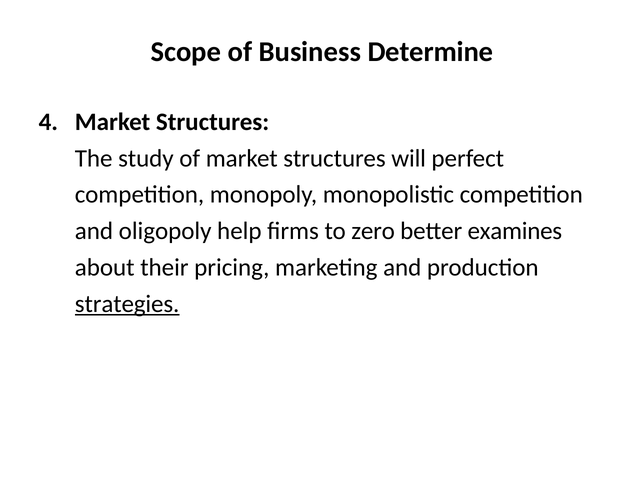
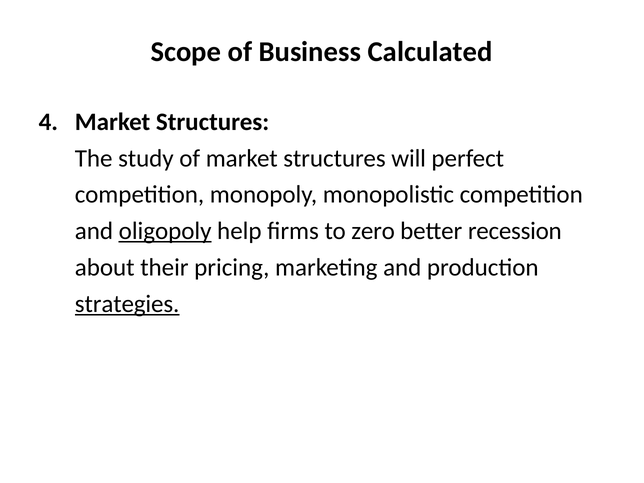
Determine: Determine -> Calculated (430, 52)
oligopoly underline: none -> present (165, 231)
examines: examines -> recession (515, 231)
